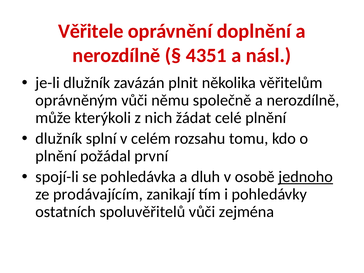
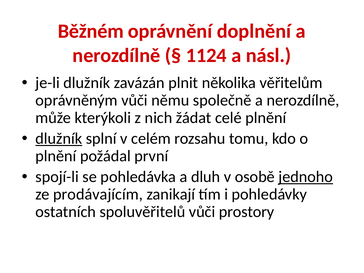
Věřitele: Věřitele -> Běžném (91, 31)
4351: 4351 -> 1124 (206, 56)
dlužník underline: none -> present (59, 139)
zejména: zejména -> prostory (247, 212)
